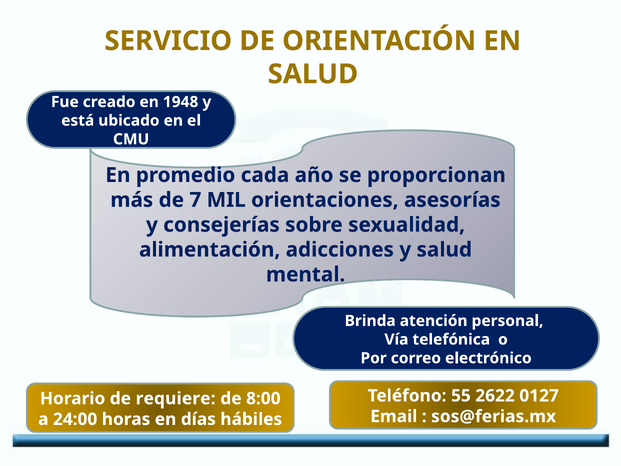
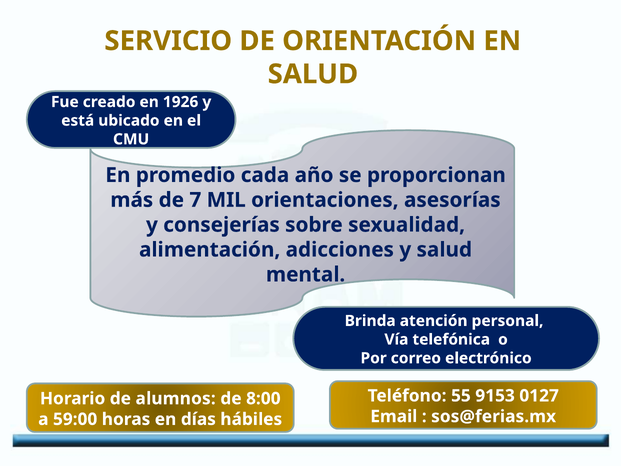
1948: 1948 -> 1926 (181, 102)
2622: 2622 -> 9153 (495, 396)
requiere: requiere -> alumnos (176, 398)
24:00: 24:00 -> 59:00 (75, 419)
